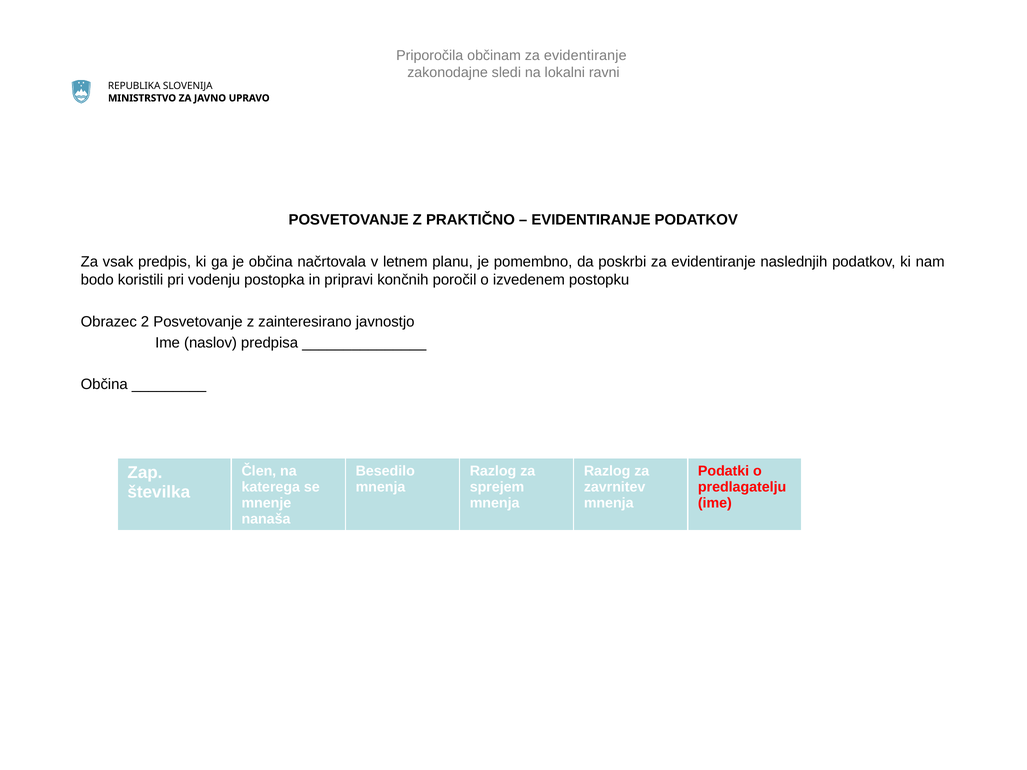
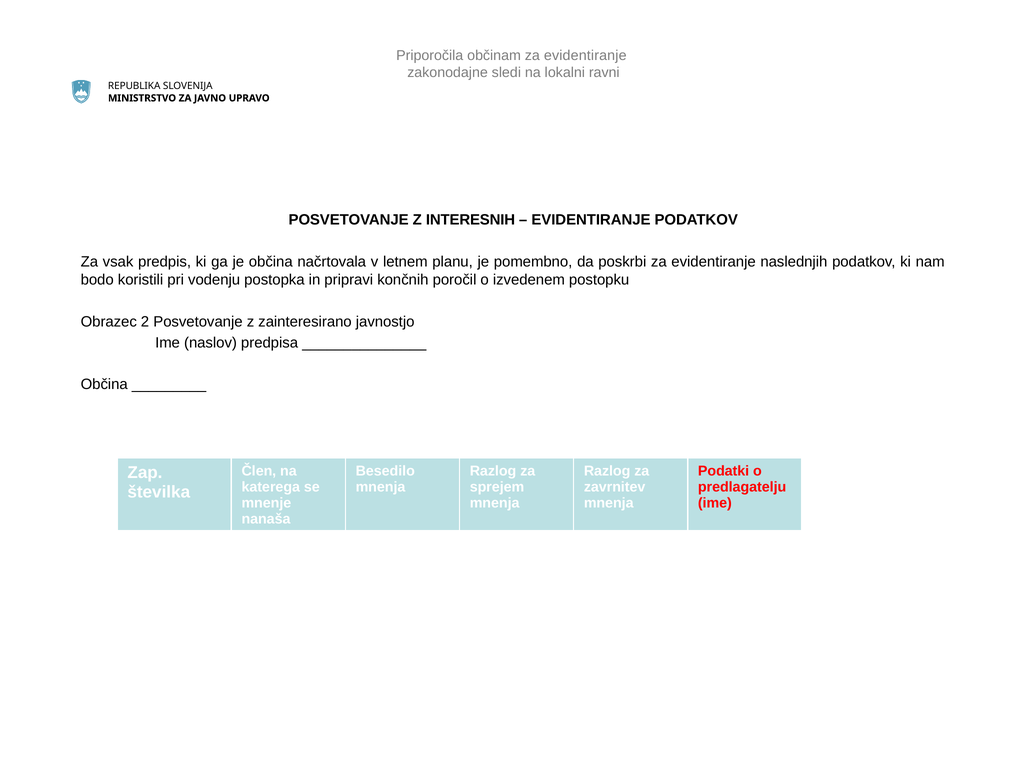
PRAKTIČNO: PRAKTIČNO -> INTERESNIH (471, 220)
